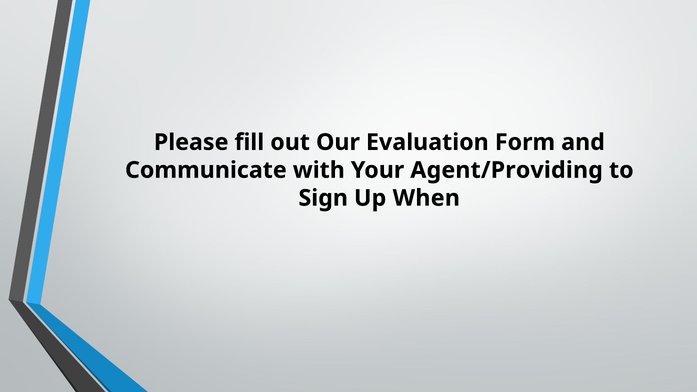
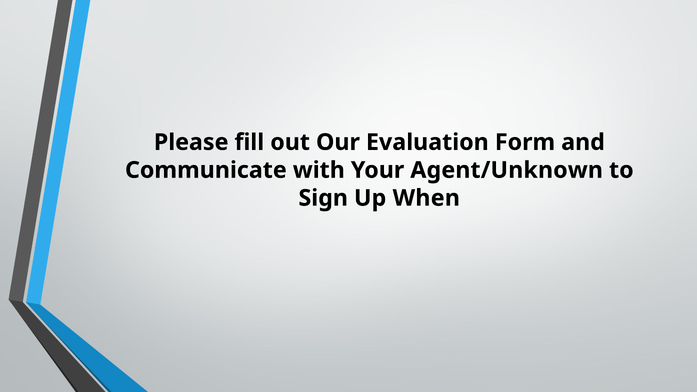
Agent/Providing: Agent/Providing -> Agent/Unknown (507, 170)
